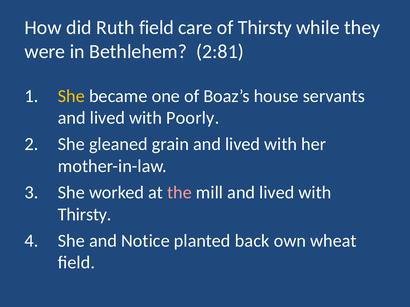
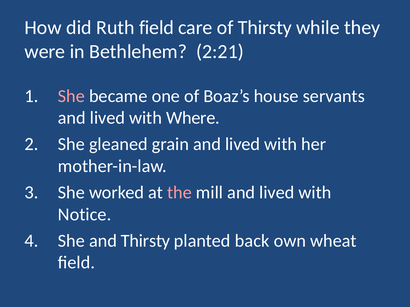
2:81: 2:81 -> 2:21 (220, 52)
She colour: yellow -> pink (71, 96)
Poorly: Poorly -> Where (193, 118)
Thirsty: Thirsty -> Notice (85, 215)
and Notice: Notice -> Thirsty (146, 241)
